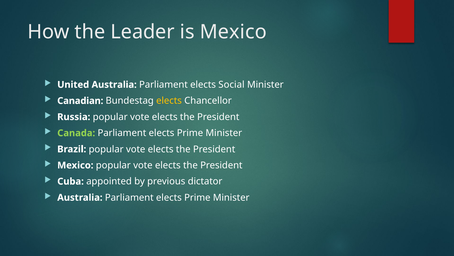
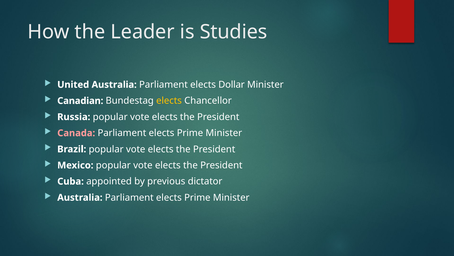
is Mexico: Mexico -> Studies (233, 32)
Social: Social -> Dollar (232, 84)
Canada colour: light green -> pink (76, 133)
